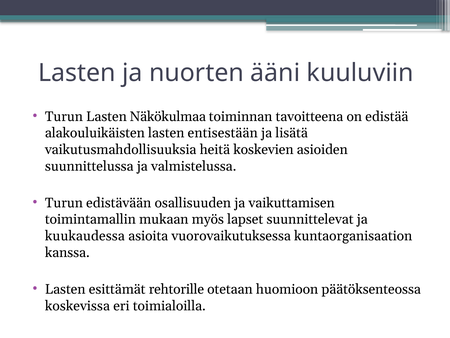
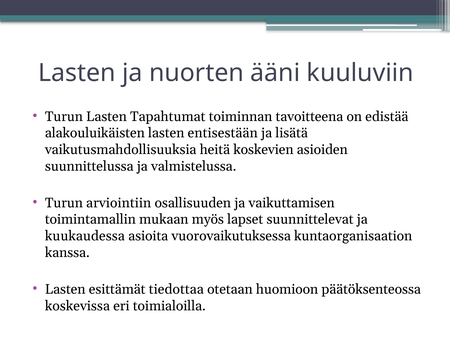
Näkökulmaa: Näkökulmaa -> Tapahtumat (168, 116)
edistävään: edistävään -> arviointiin (119, 203)
rehtorille: rehtorille -> tiedottaa (176, 289)
